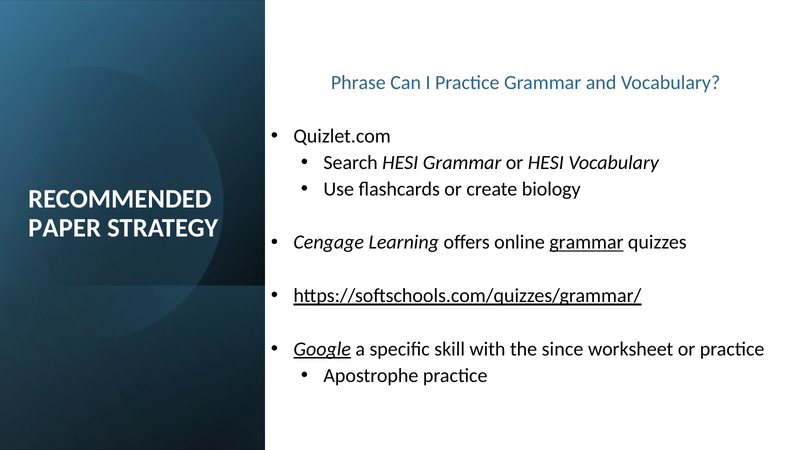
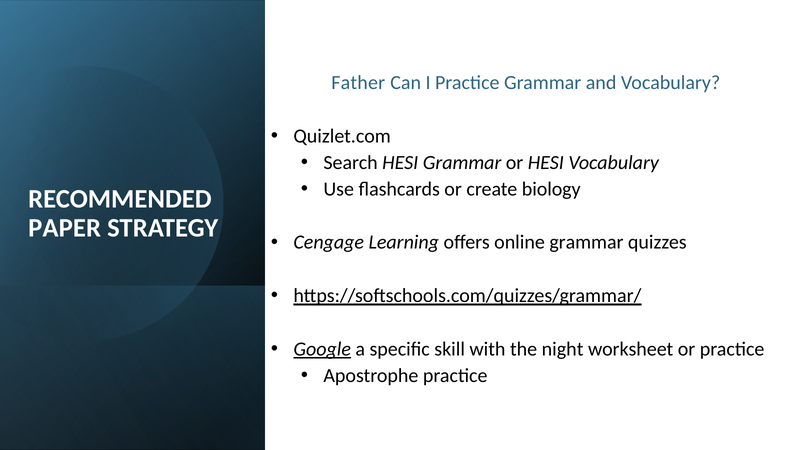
Phrase: Phrase -> Father (358, 83)
grammar underline: present -> none (586, 242)
since: since -> night (563, 349)
